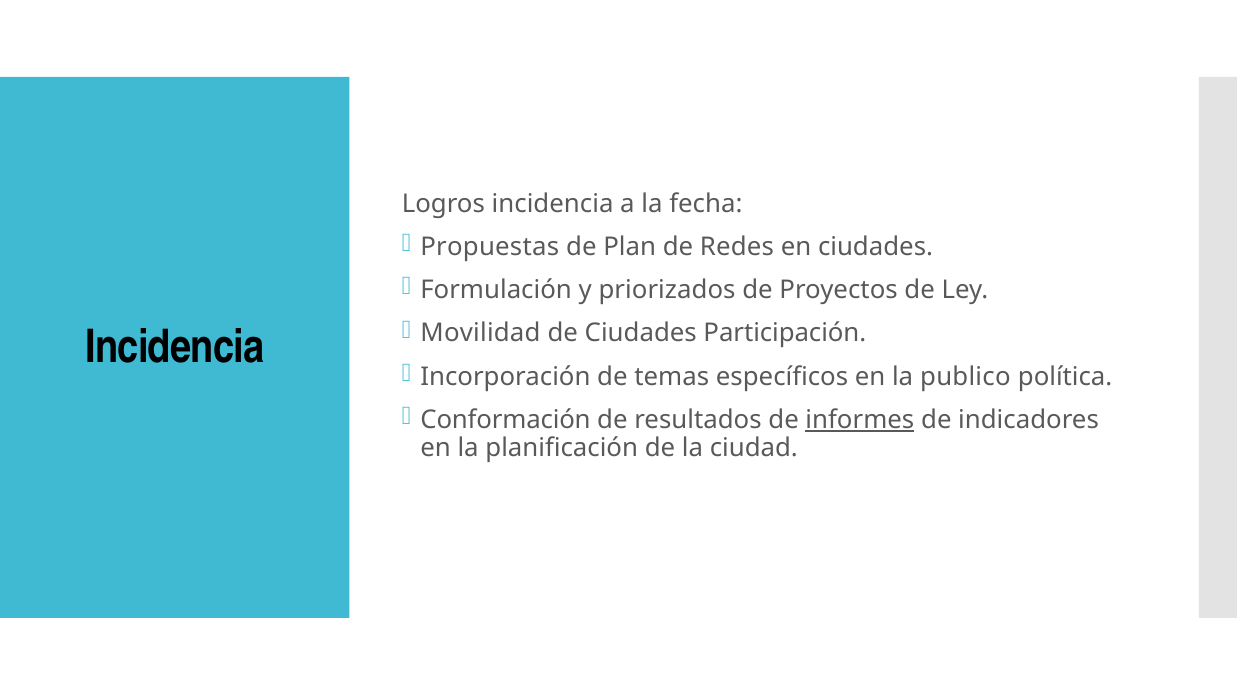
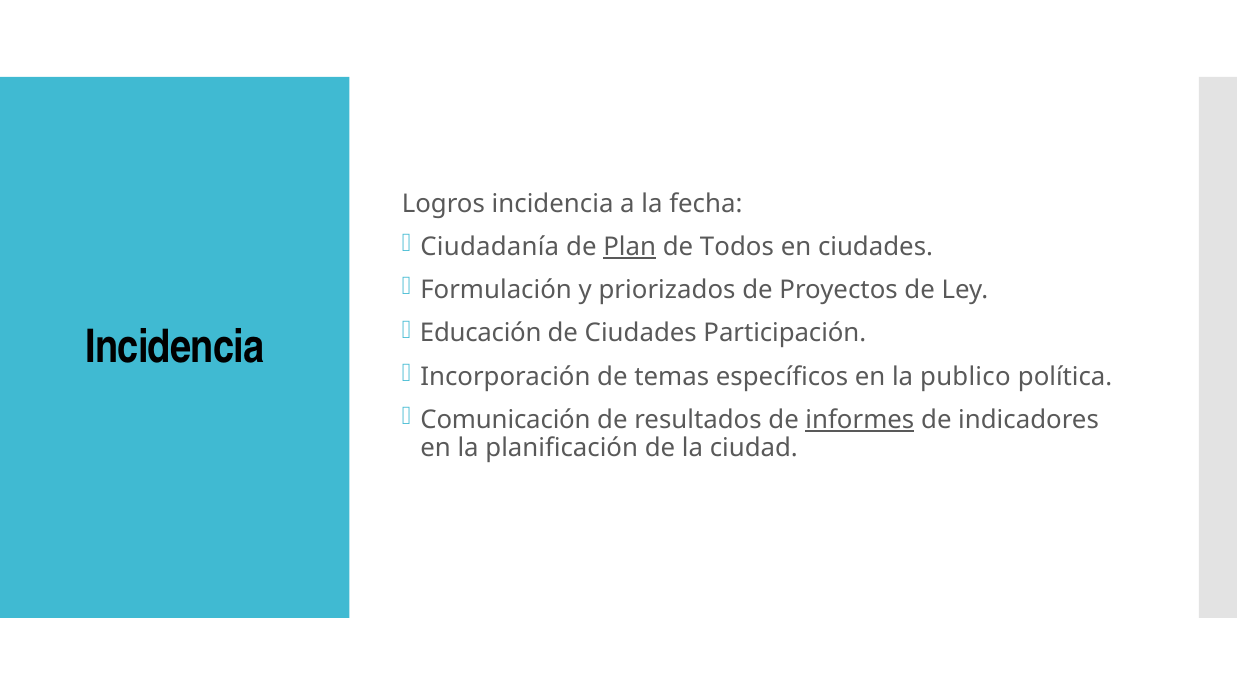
Propuestas: Propuestas -> Ciudadanía (490, 247)
Plan underline: none -> present (630, 247)
Redes: Redes -> Todos (737, 247)
Movilidad: Movilidad -> Educación (481, 333)
Conformación: Conformación -> Comunicación (506, 420)
